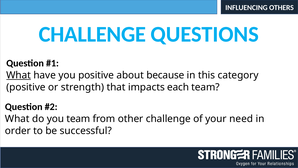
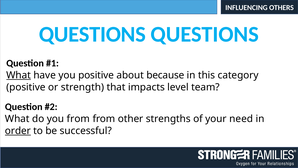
CHALLENGE: CHALLENGE -> QUESTIONS (92, 34)
each: each -> level (178, 87)
you team: team -> from (78, 119)
other challenge: challenge -> strengths (168, 119)
order underline: none -> present (18, 130)
